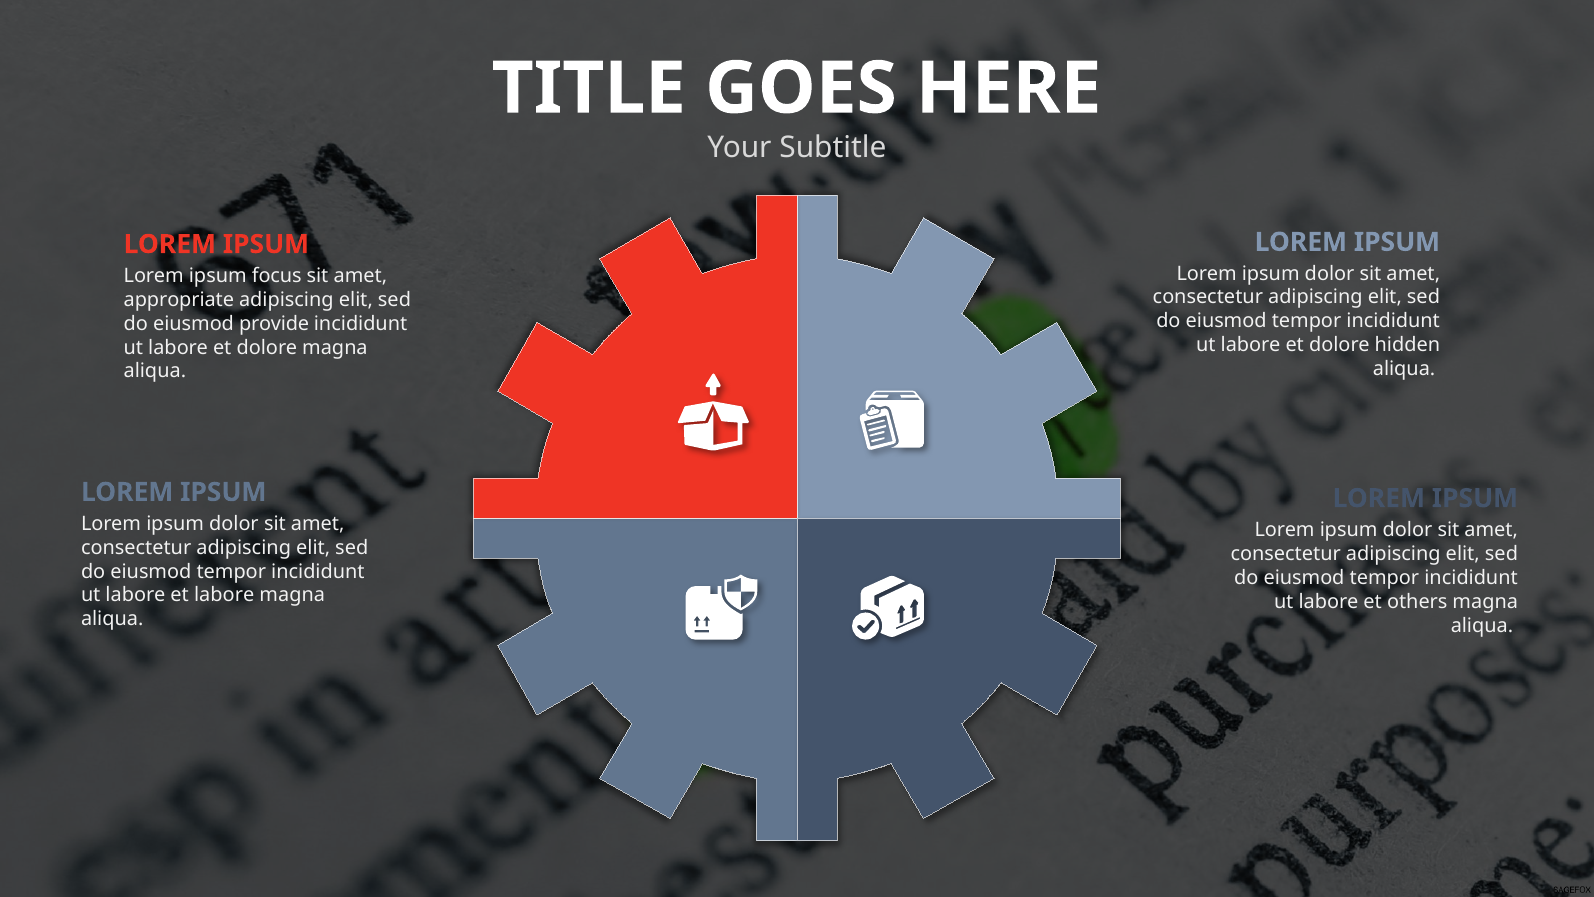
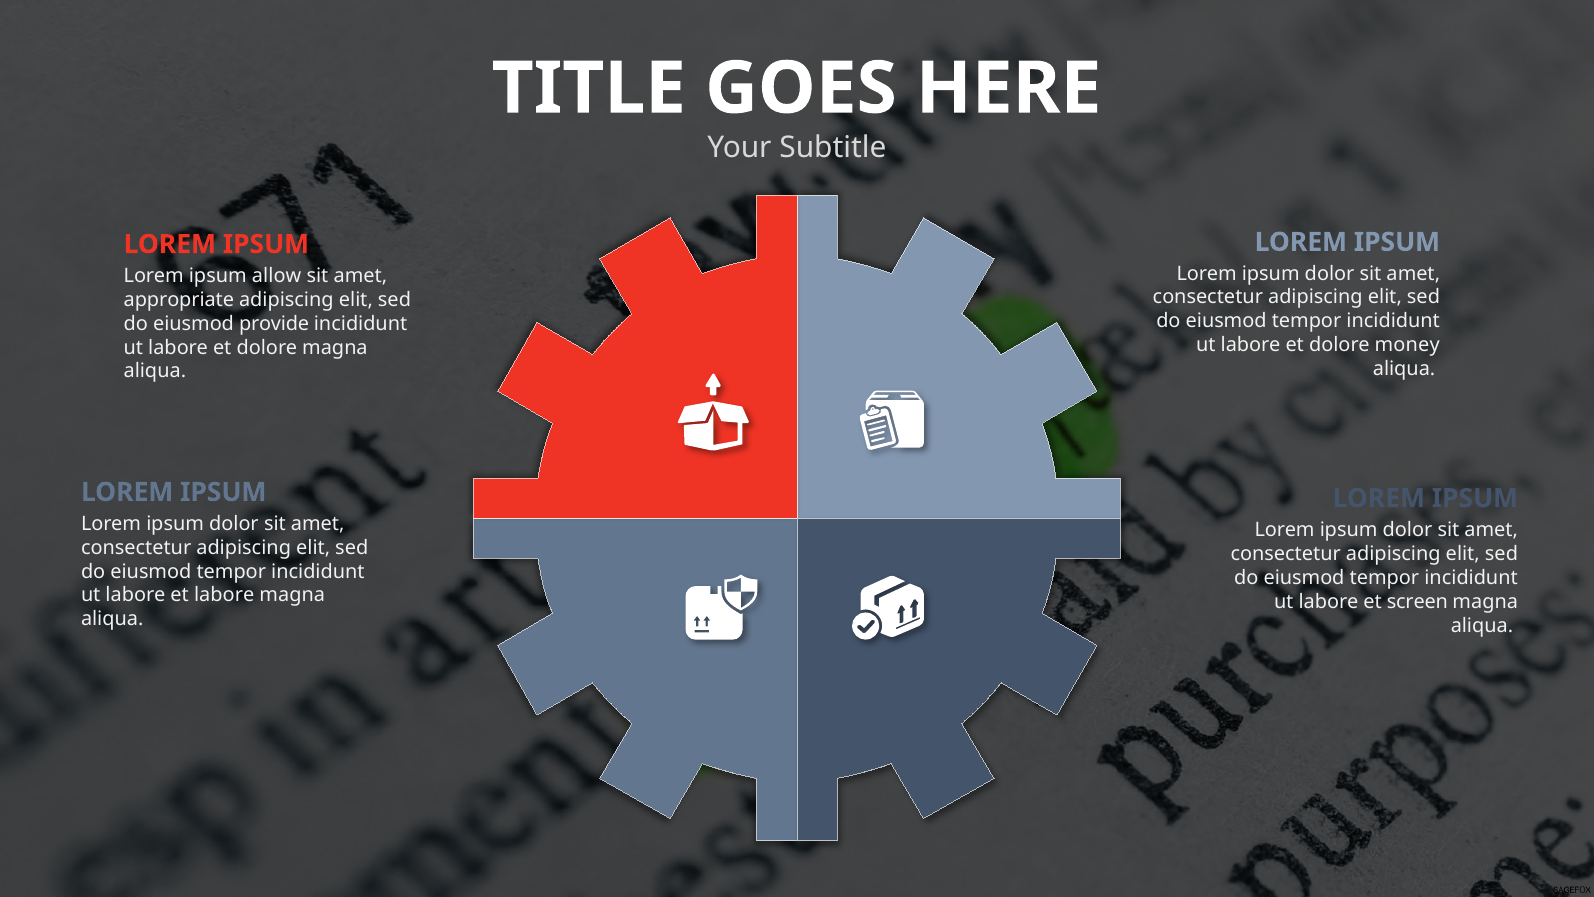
focus: focus -> allow (277, 276)
hidden: hidden -> money (1407, 345)
others: others -> screen (1417, 601)
